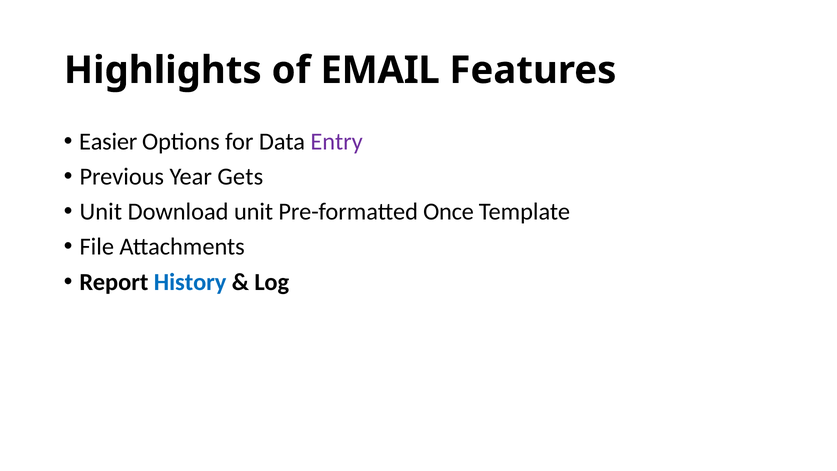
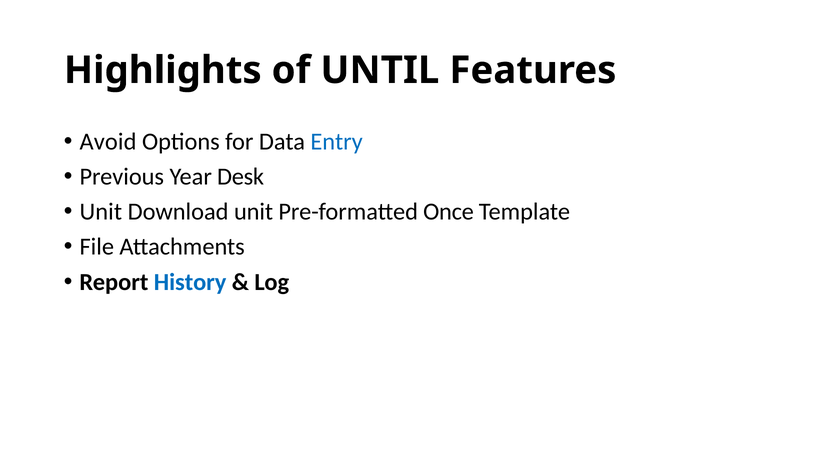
EMAIL: EMAIL -> UNTIL (380, 70)
Easier: Easier -> Avoid (108, 142)
Entry colour: purple -> blue (337, 142)
Gets: Gets -> Desk (241, 177)
